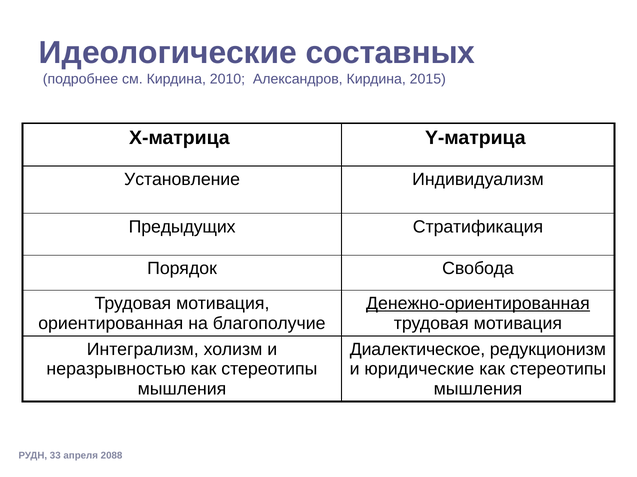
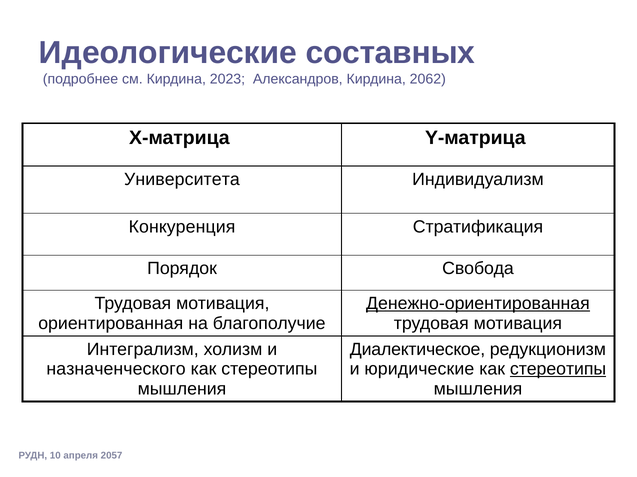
2010: 2010 -> 2023 (227, 79)
2015: 2015 -> 2062 (428, 79)
Установление: Установление -> Университета (182, 180)
Предыдущих: Предыдущих -> Конкуренция (182, 227)
неразрывностью: неразрывностью -> назначенческого (116, 370)
стереотипы underline: none -> present (558, 370)
33: 33 -> 10 (55, 456)
2088: 2088 -> 2057 (112, 456)
